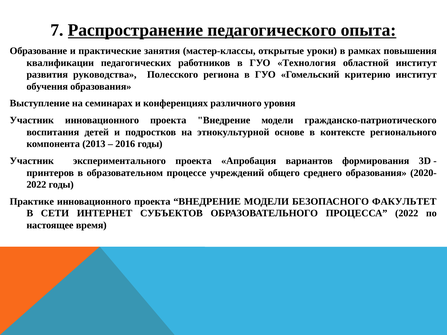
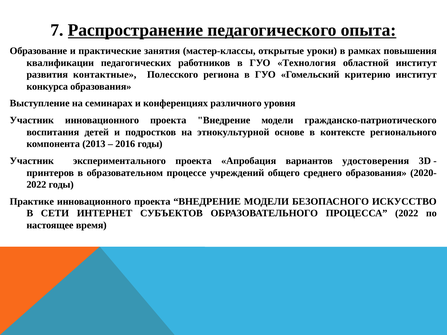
руководства: руководства -> контактные (105, 75)
обучения: обучения -> конкурса (47, 87)
формирования: формирования -> удостоверения (376, 161)
ФАКУЛЬТЕТ: ФАКУЛЬТЕТ -> ИСКУССТВО (404, 202)
